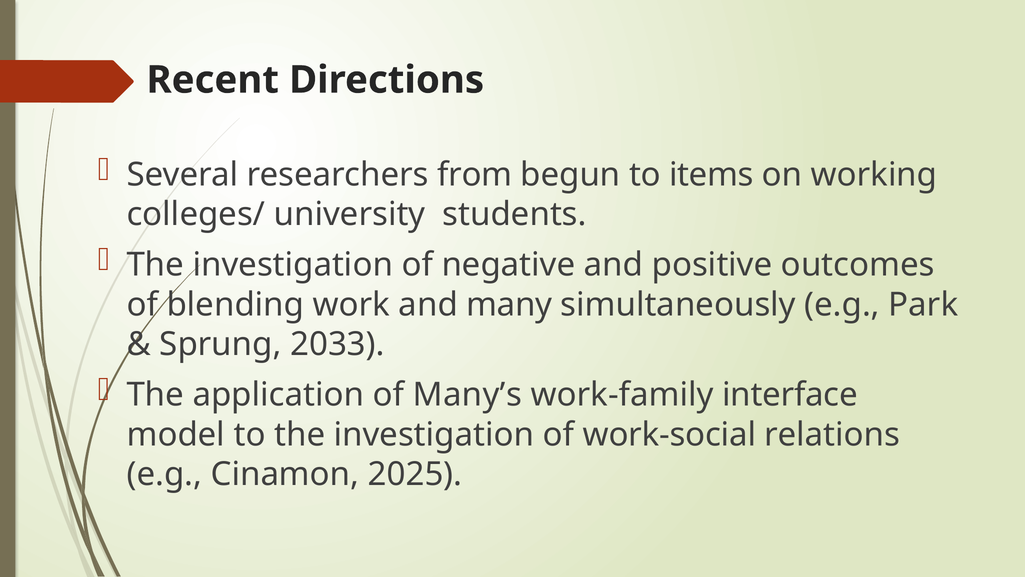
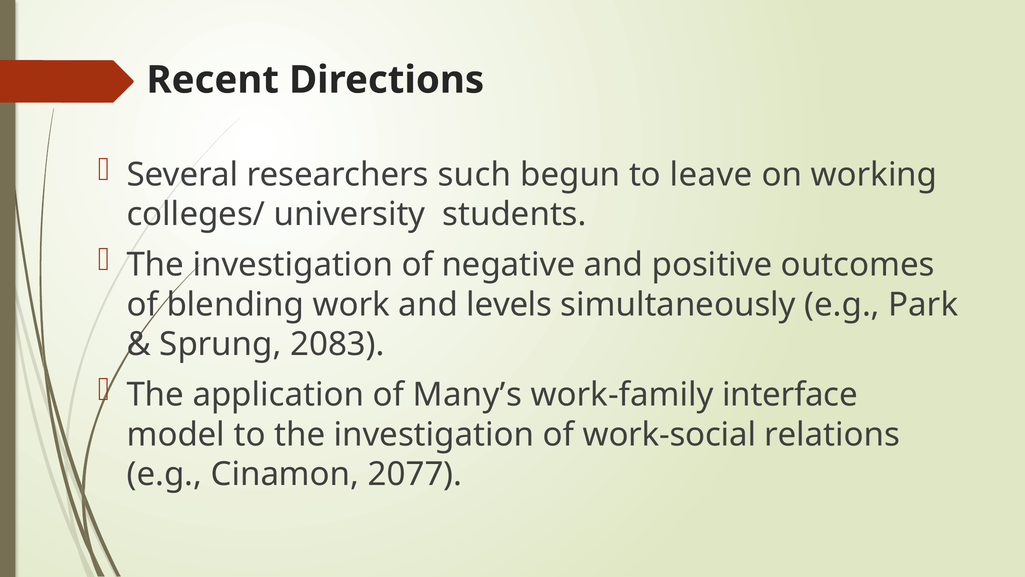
from: from -> such (474, 174)
items: items -> leave (711, 174)
many: many -> levels (509, 304)
2033: 2033 -> 2083 (337, 344)
2025: 2025 -> 2077 (415, 474)
